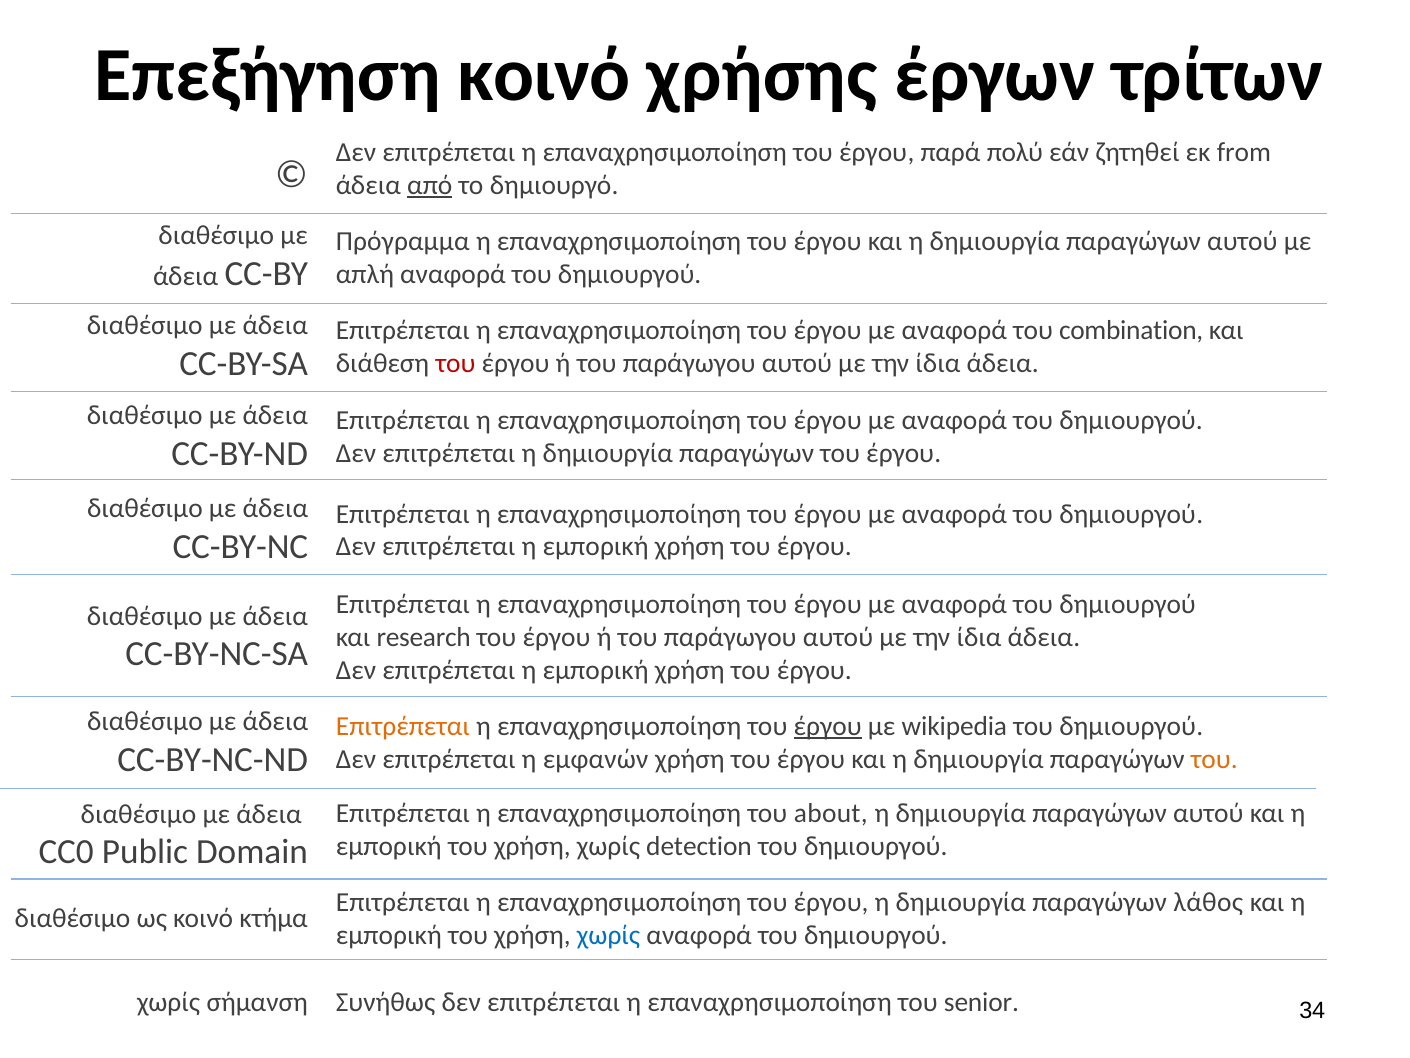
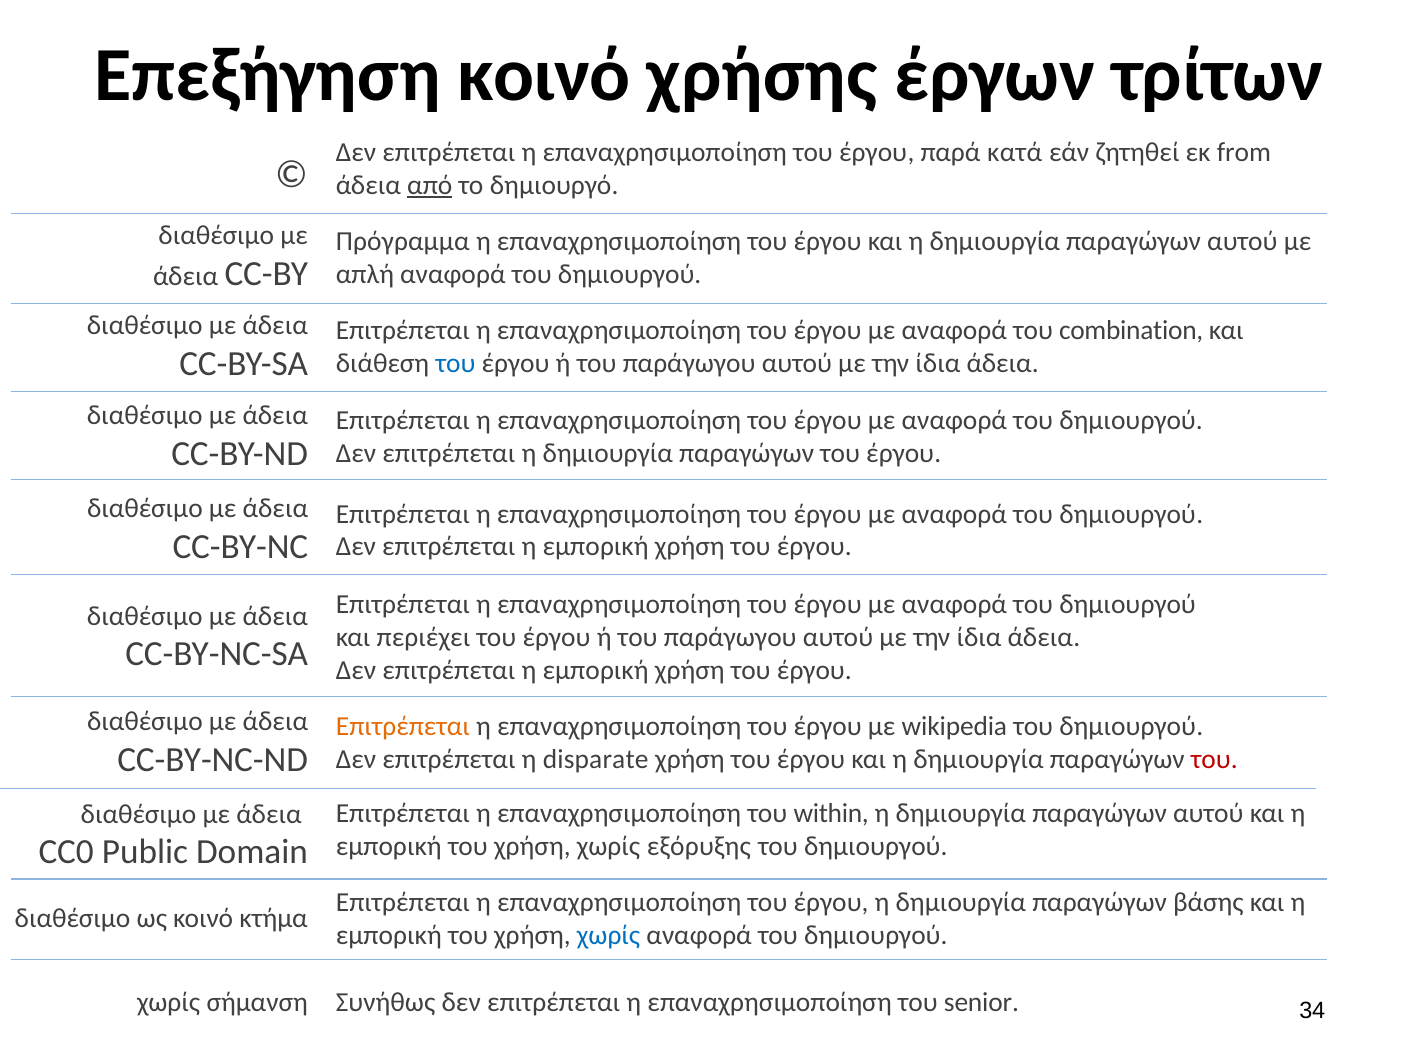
πολύ: πολύ -> κατά (1015, 152)
του colour: red -> blue (455, 363)
research: research -> περιέχει (424, 637)
έργου underline: present -> none (828, 726)
εμφανών: εμφανών -> disparate (596, 759)
του colour: orange -> red (1214, 759)
about: about -> within (831, 814)
detection: detection -> εξόρυξης (699, 846)
λάθος: λάθος -> βάσης (1208, 902)
